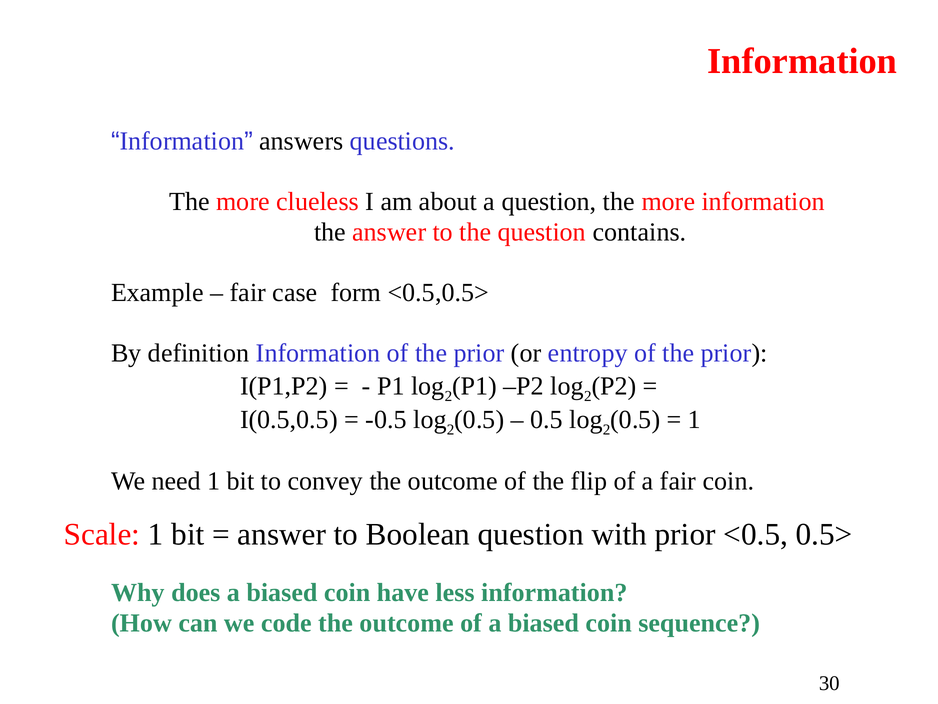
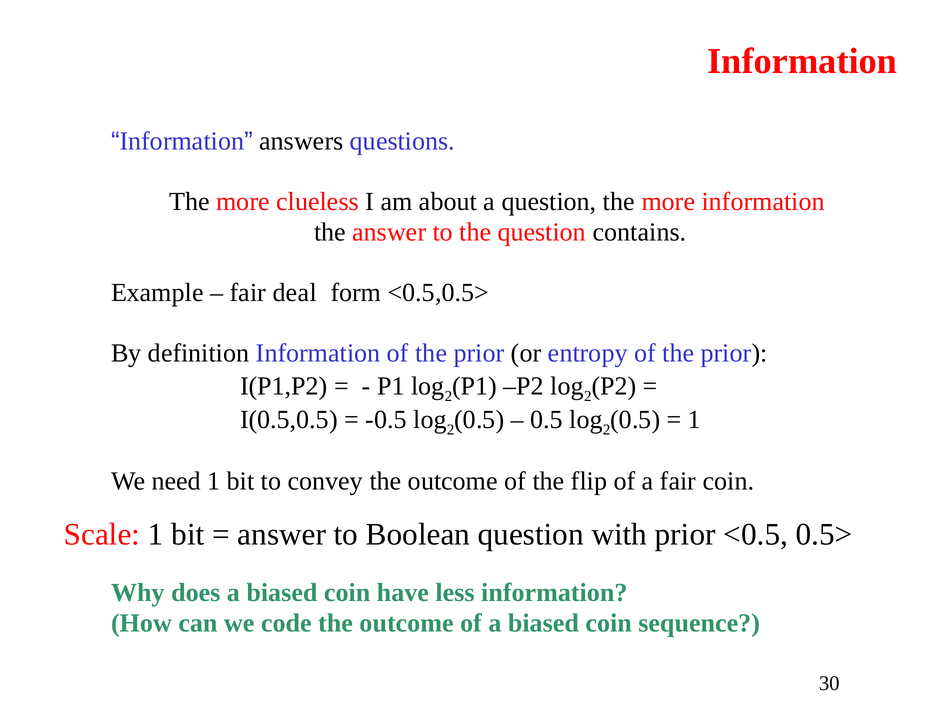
case: case -> deal (295, 292)
